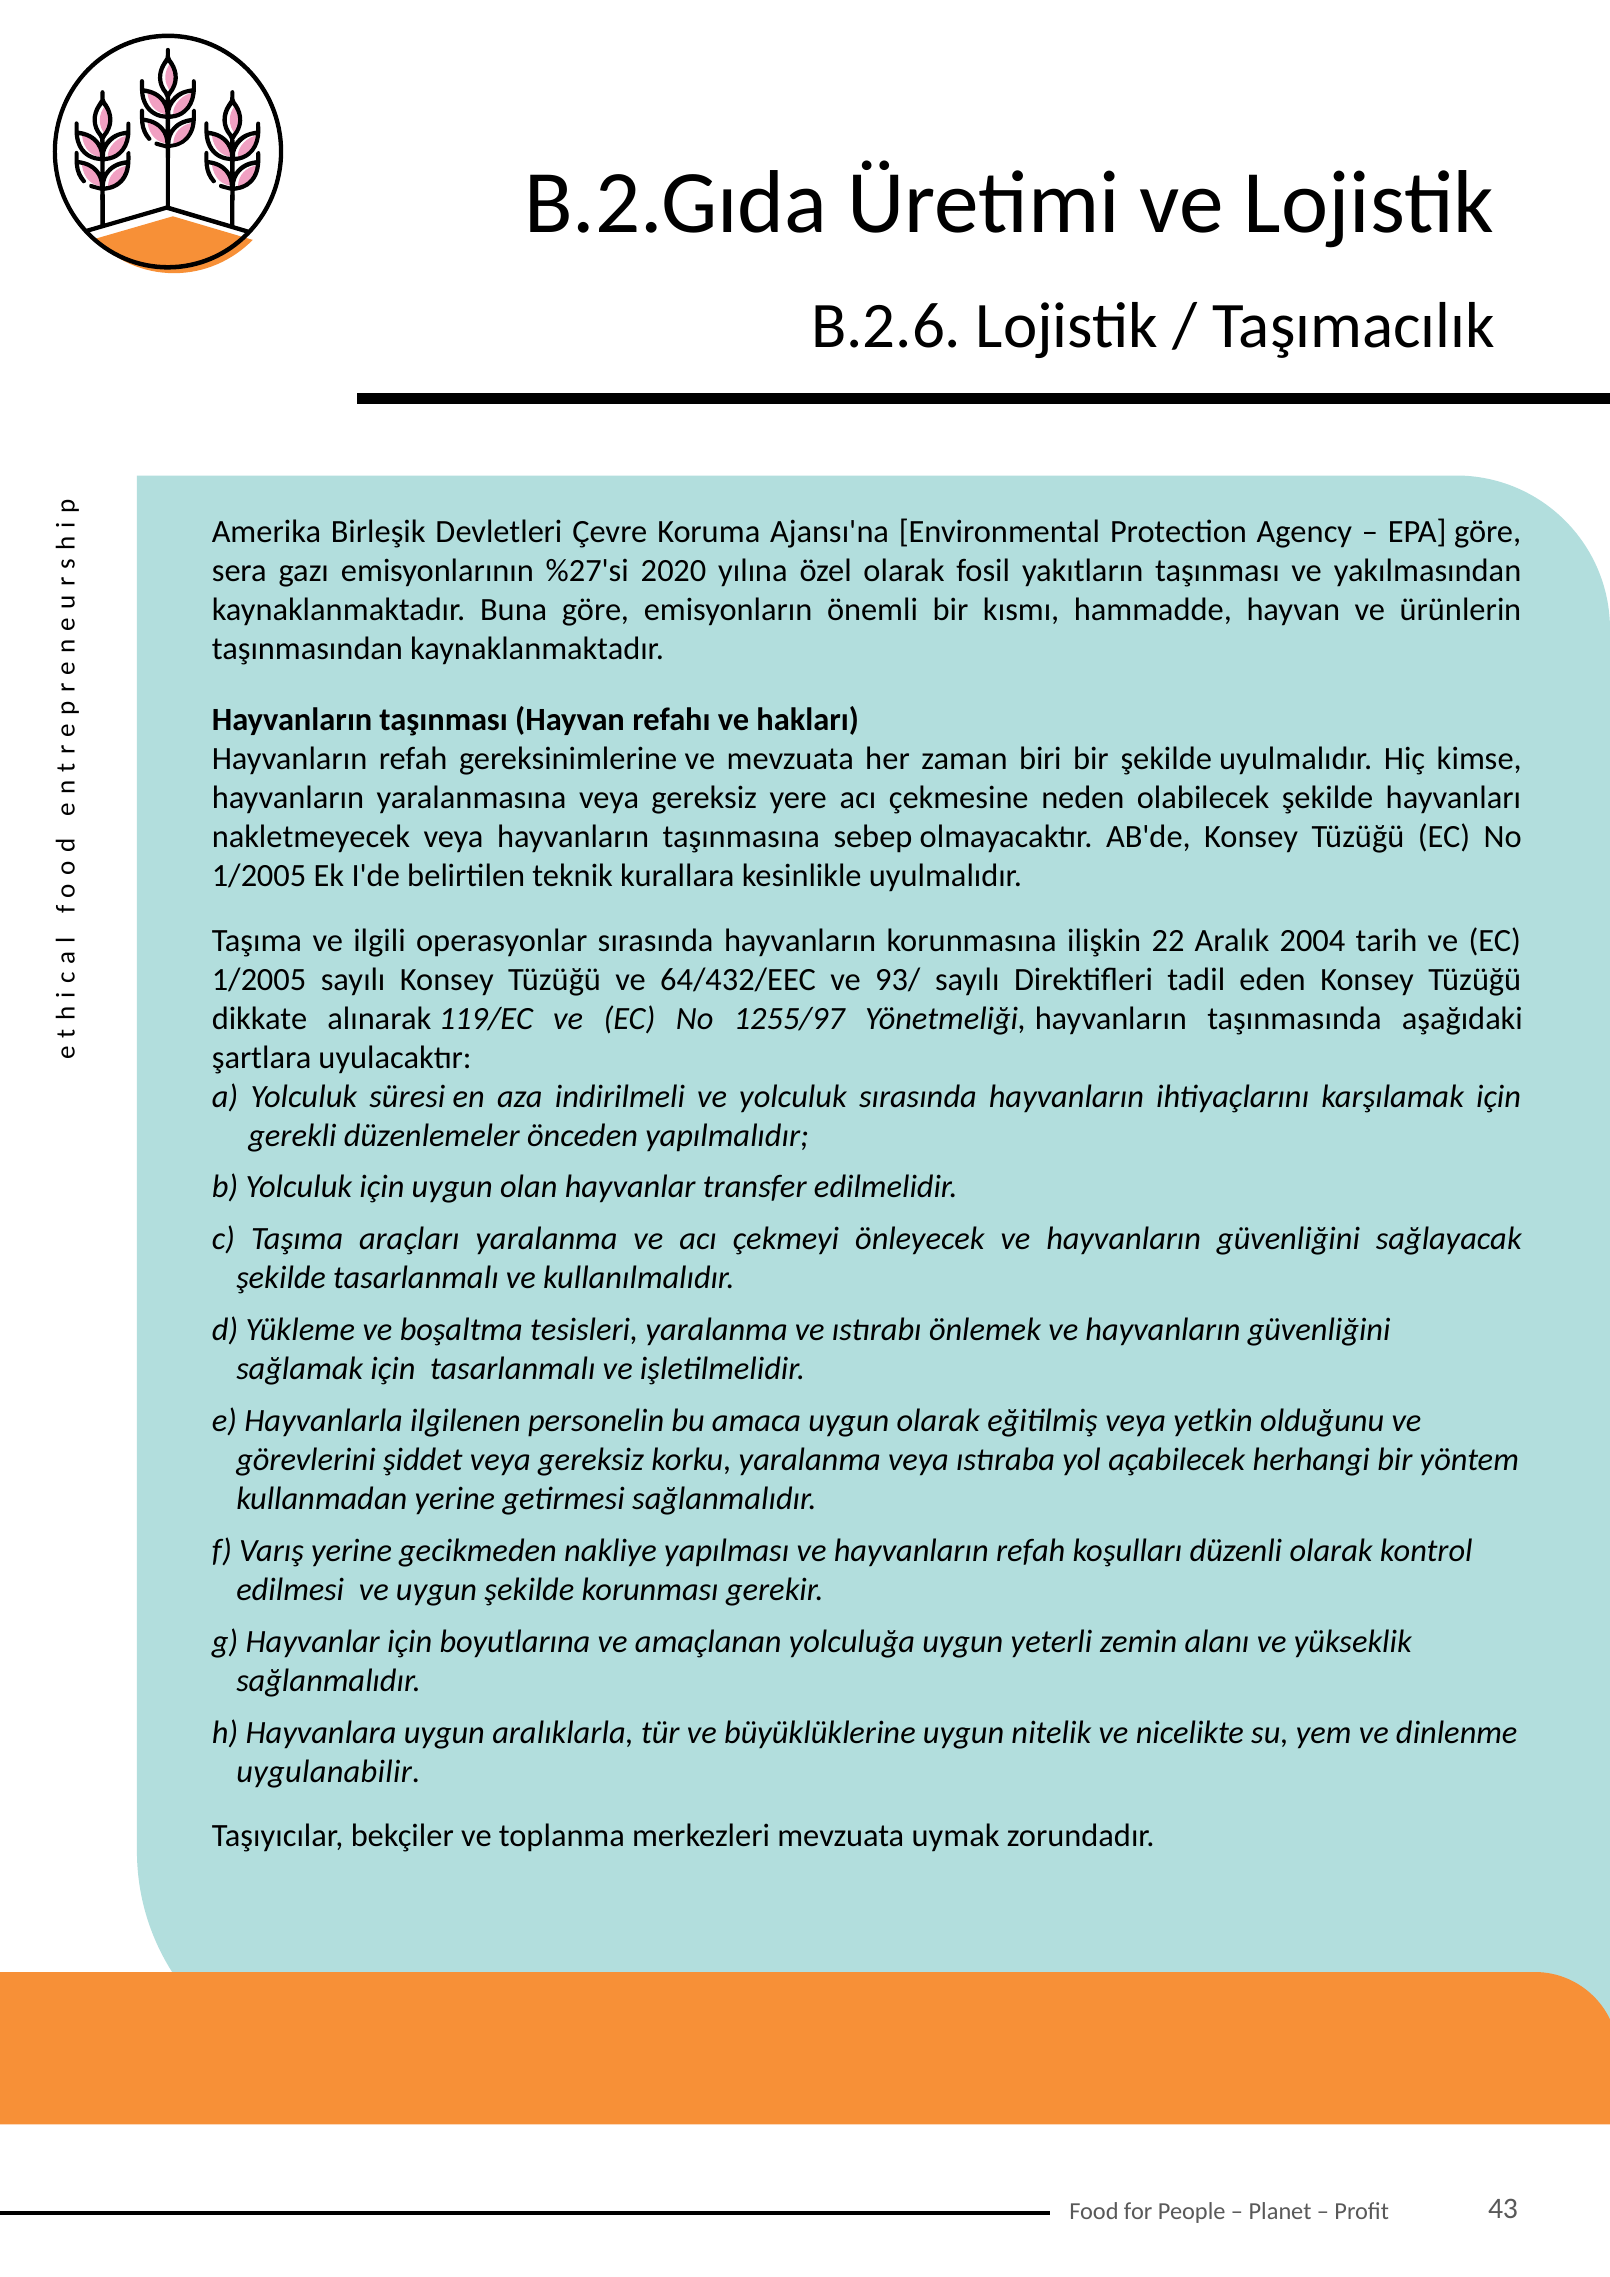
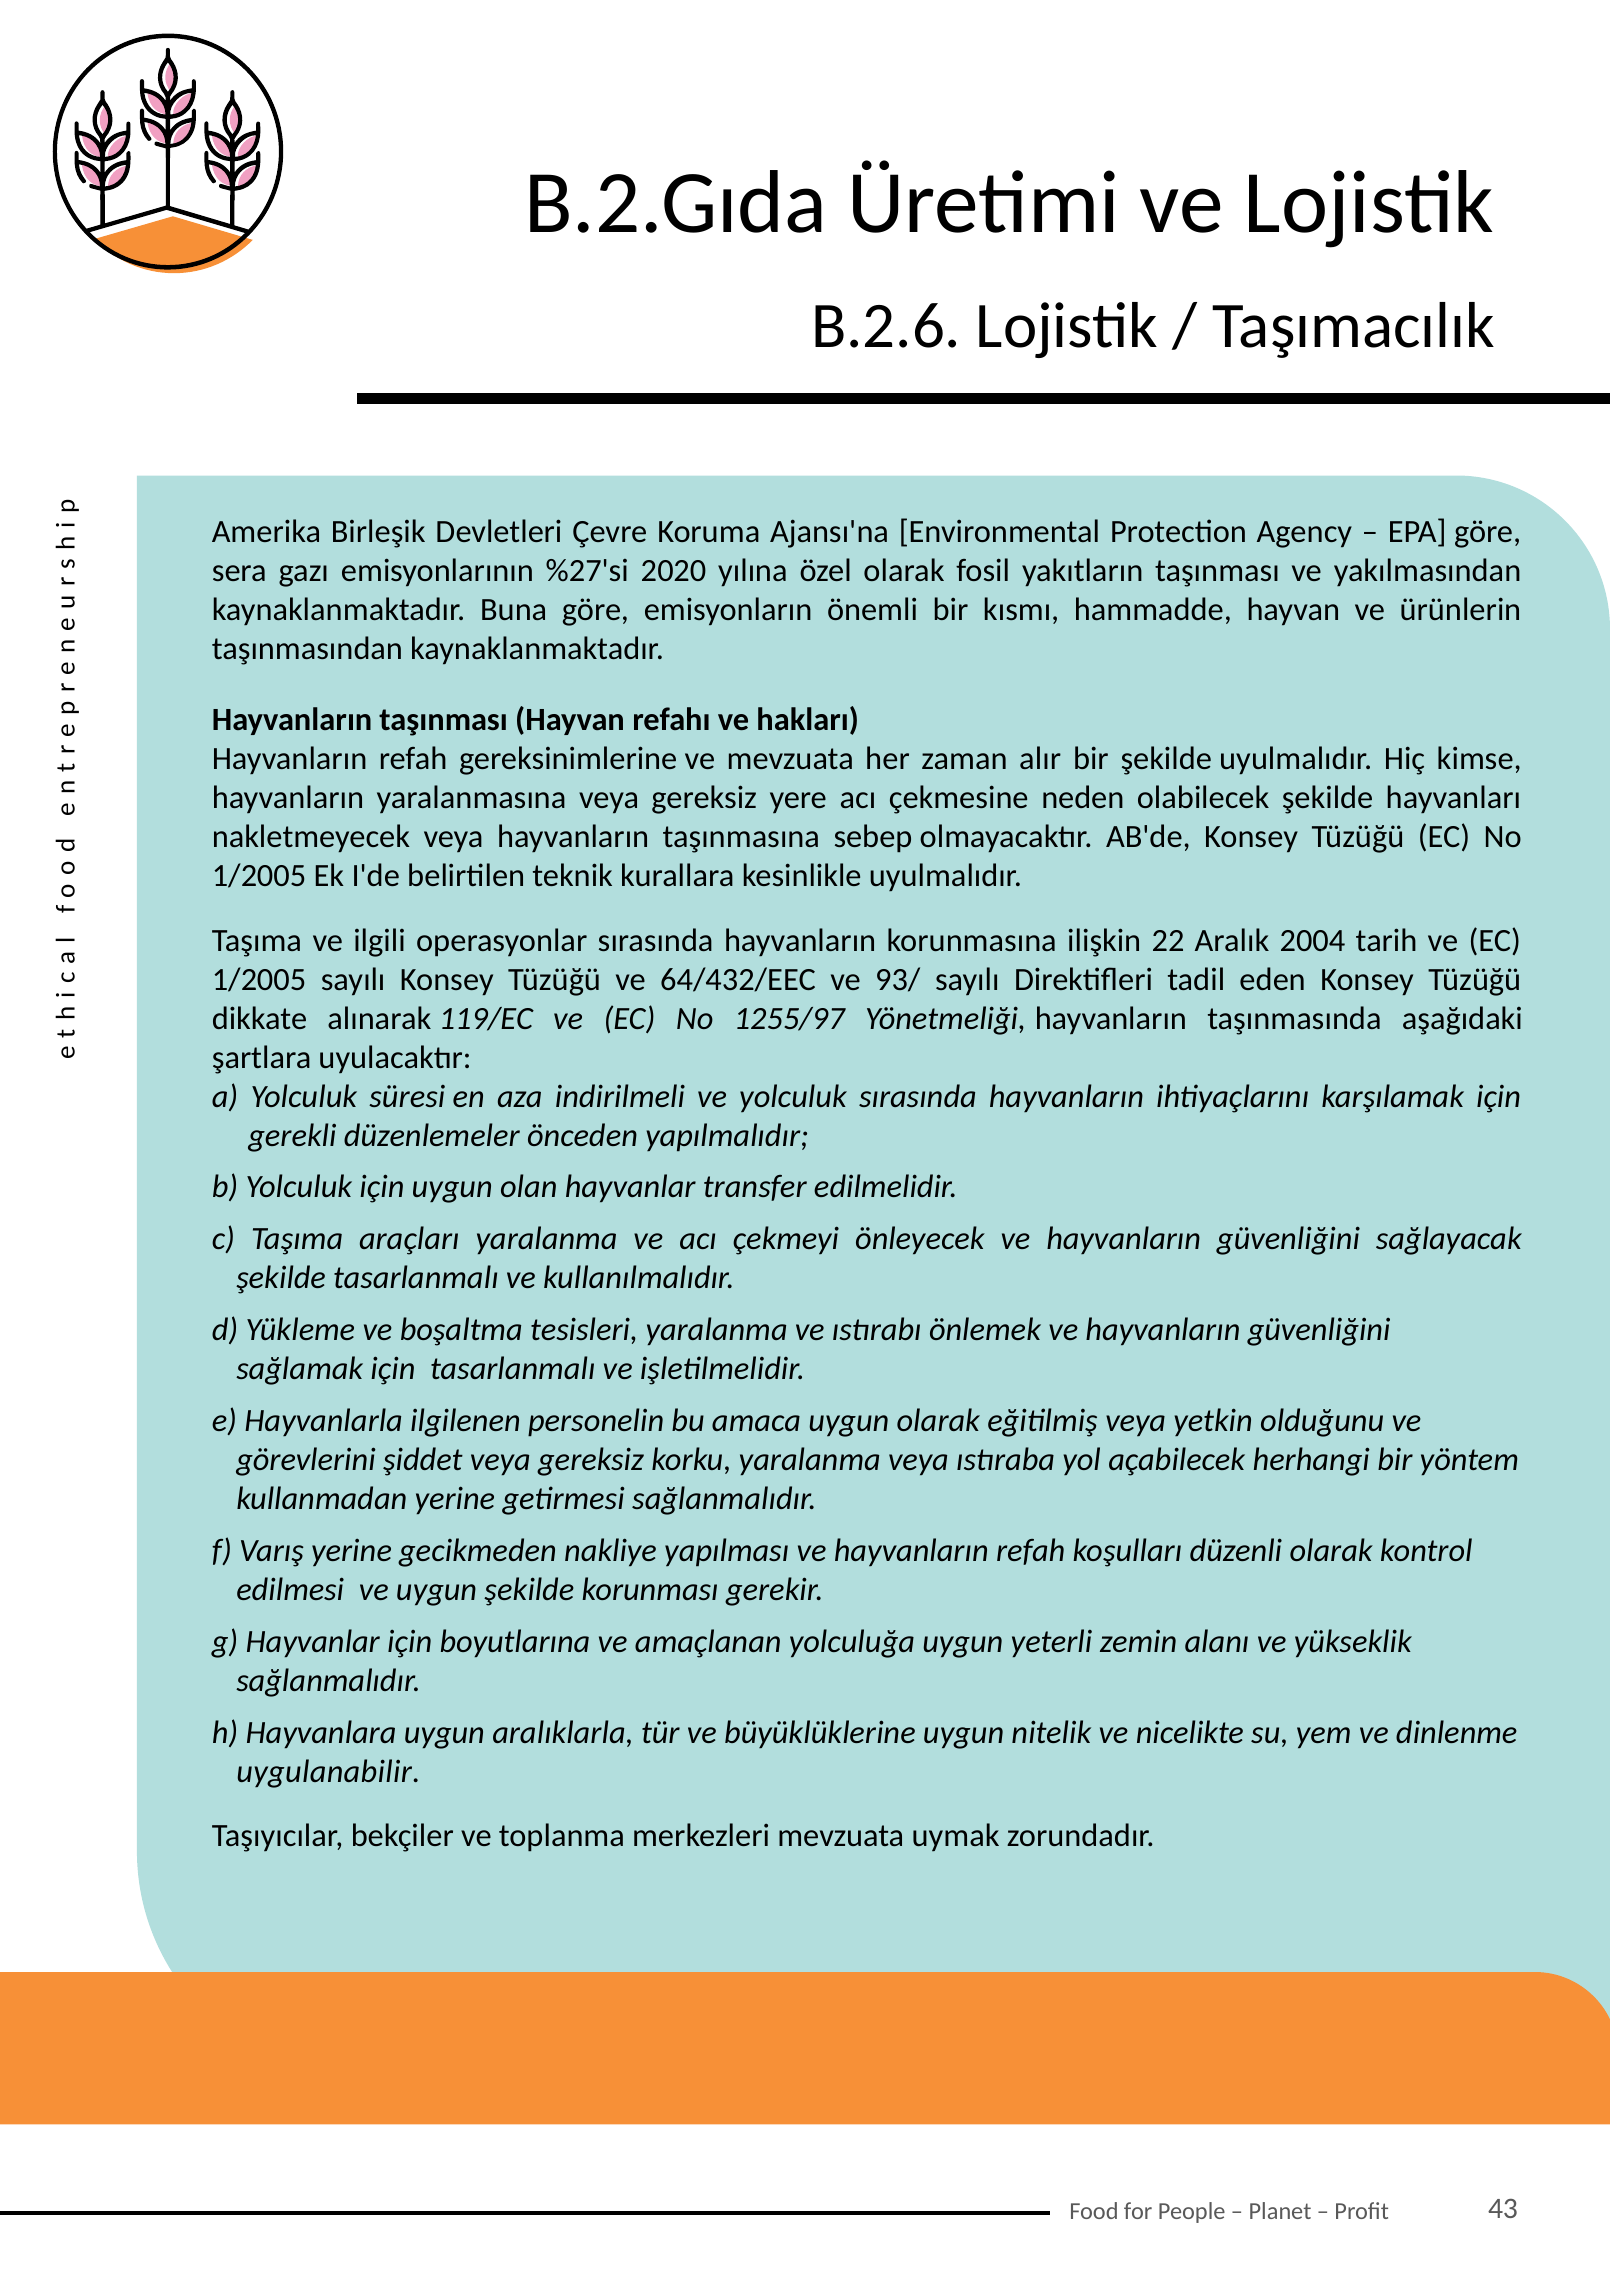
biri: biri -> alır (1040, 759)
